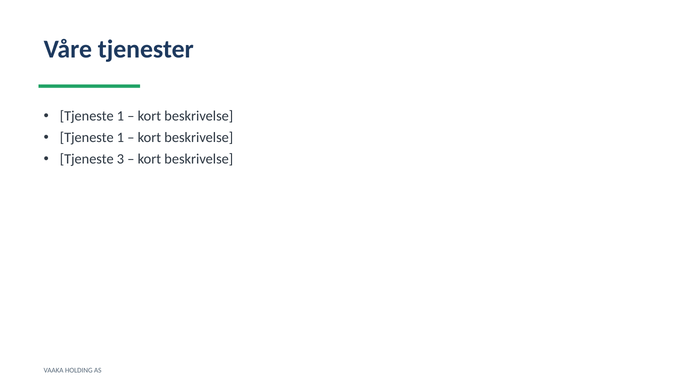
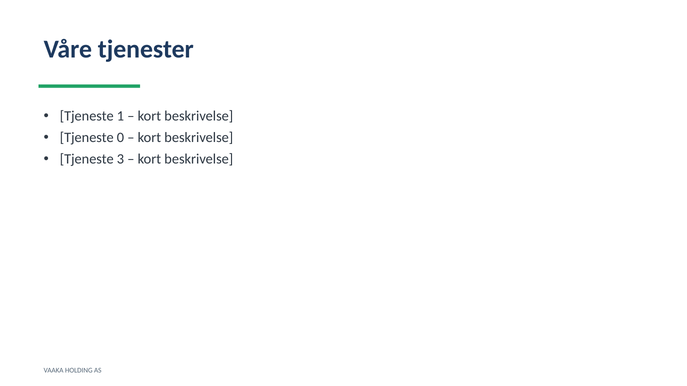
1: 1 -> 0 (120, 138)
